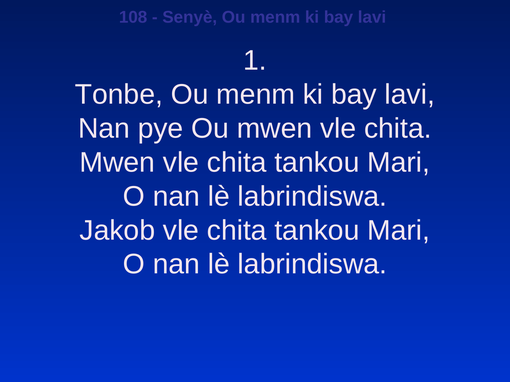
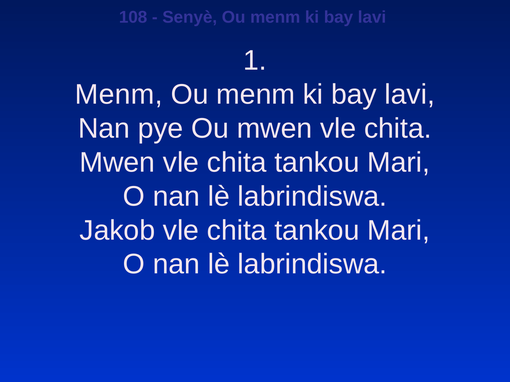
Tonbe: Tonbe -> Menm (119, 95)
